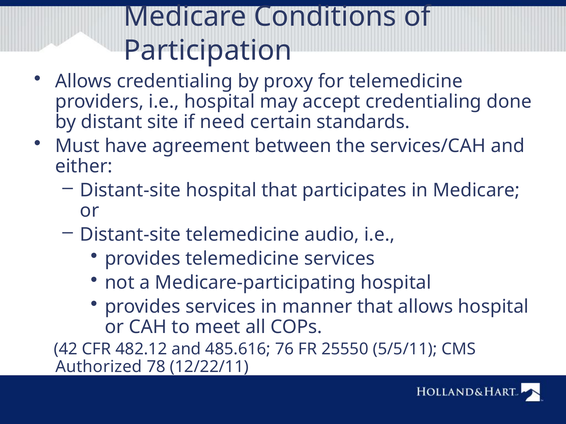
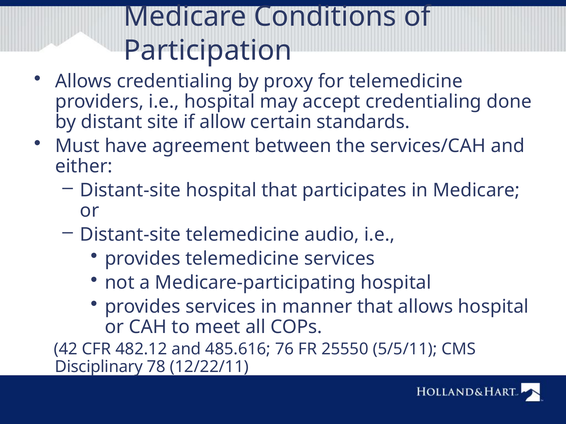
need: need -> allow (223, 122)
Authorized: Authorized -> Disciplinary (99, 367)
